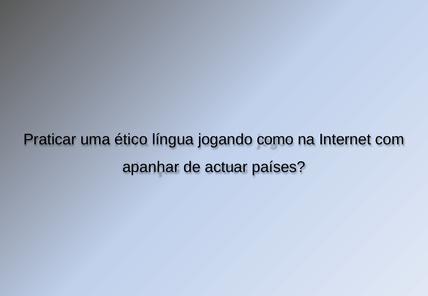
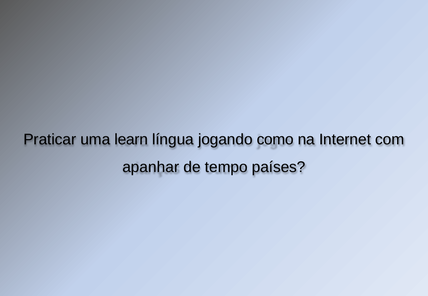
ético: ético -> learn (131, 140)
actuar: actuar -> tempo (226, 167)
